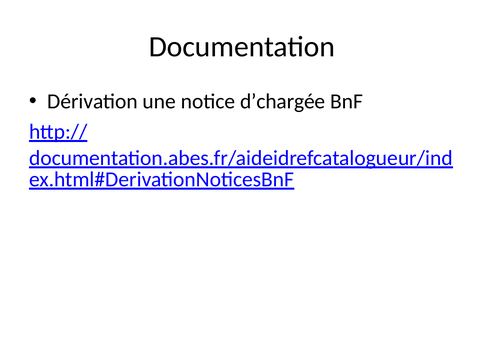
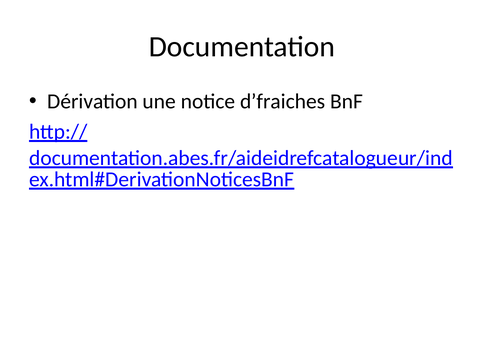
d’chargée: d’chargée -> d’fraiches (283, 102)
